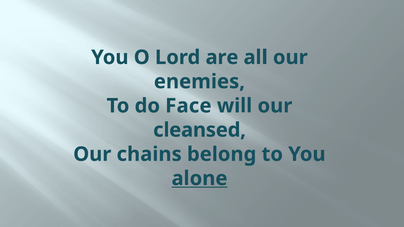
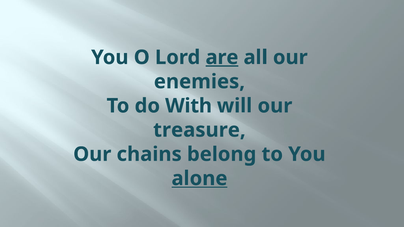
are underline: none -> present (222, 57)
Face: Face -> With (189, 106)
cleansed: cleansed -> treasure (199, 130)
